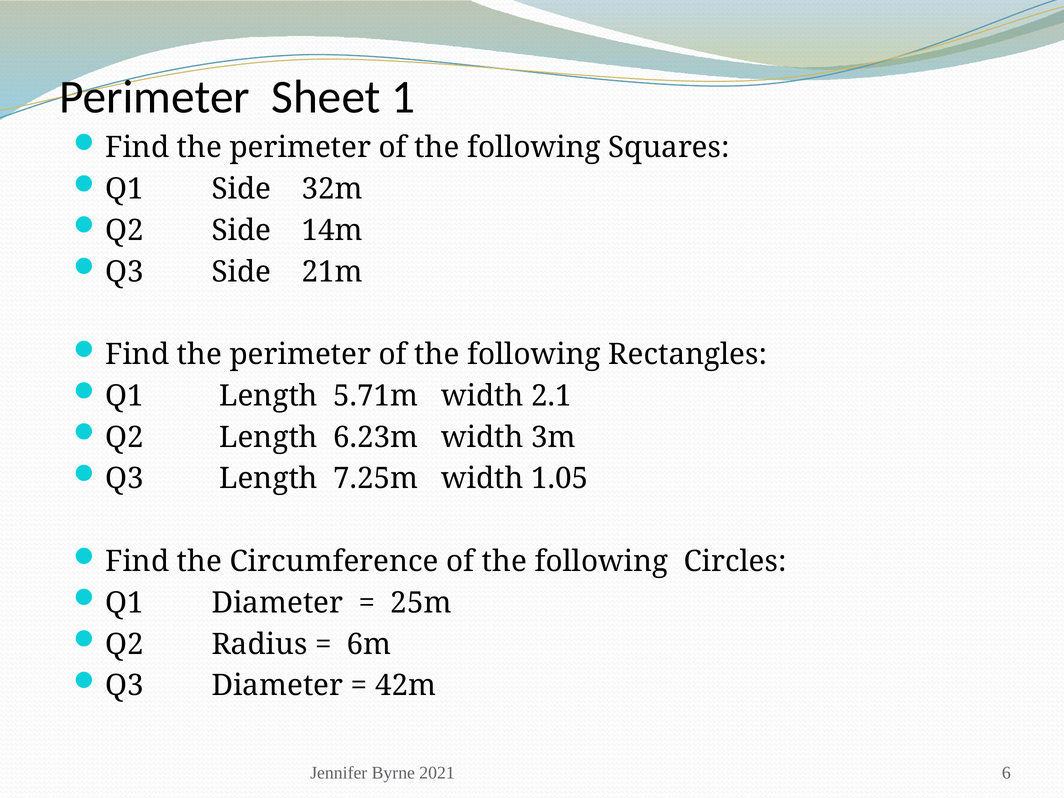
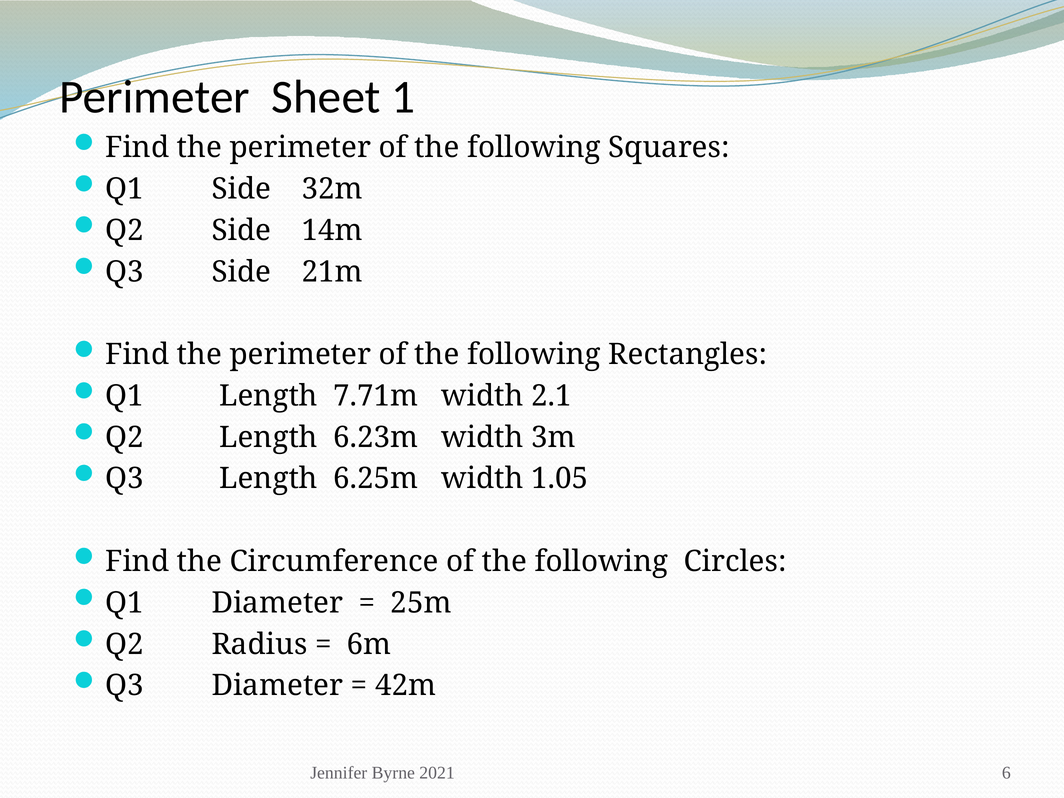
5.71m: 5.71m -> 7.71m (376, 396)
7.25m: 7.25m -> 6.25m (376, 479)
